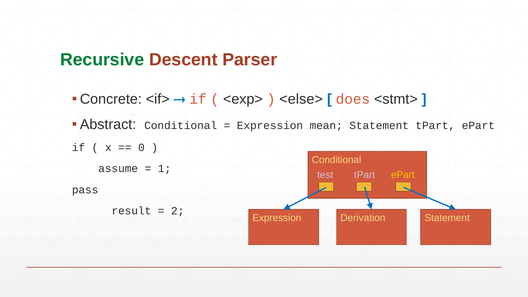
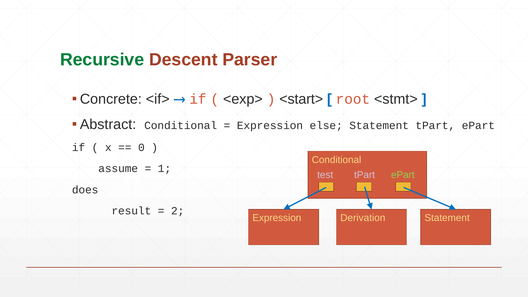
<else>: <else> -> <start> (301, 99)
does: does -> root (353, 99)
mean: mean -> else (326, 126)
ePart colour: yellow -> light green (403, 175)
pass: pass -> does (85, 190)
